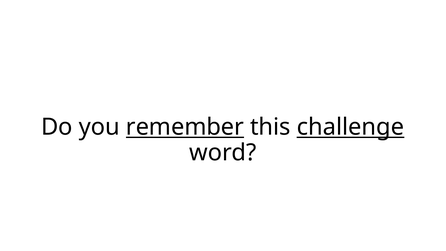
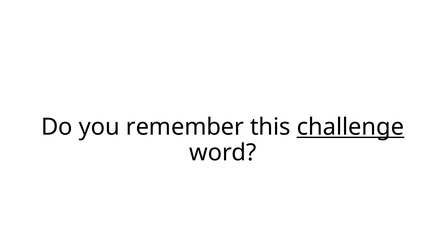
remember underline: present -> none (185, 127)
